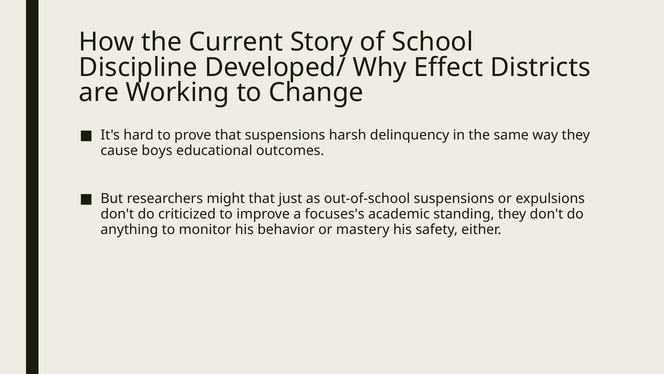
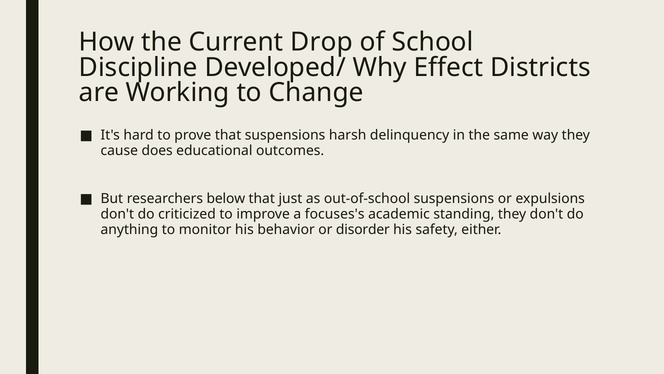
Story: Story -> Drop (322, 42)
boys: boys -> does (157, 151)
might: might -> below (226, 198)
mastery: mastery -> disorder (363, 230)
